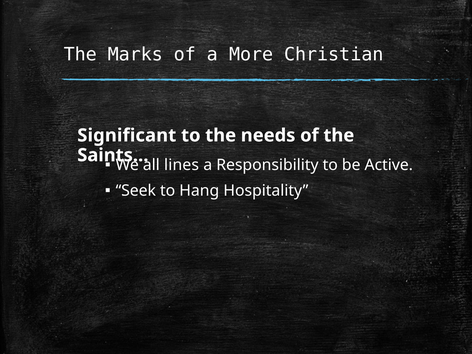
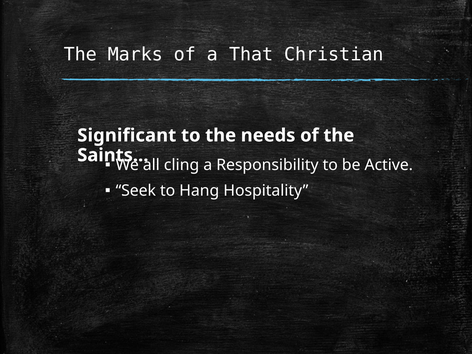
More: More -> That (251, 54)
lines: lines -> cling (182, 165)
